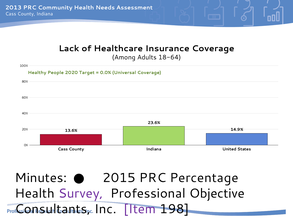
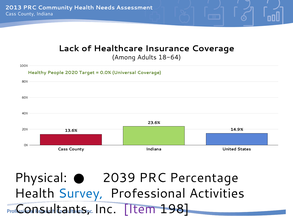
Minutes: Minutes -> Physical (41, 178)
2015: 2015 -> 2039 (119, 178)
Survey colour: purple -> blue (81, 194)
Professional Objective: Objective -> Activities (217, 194)
